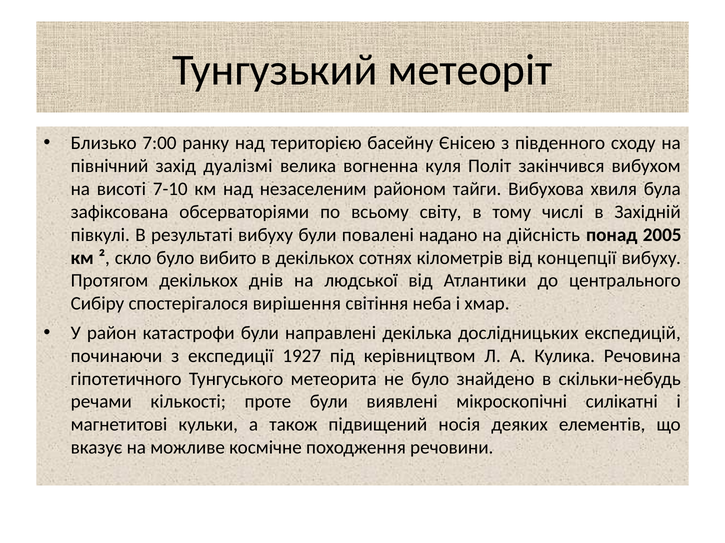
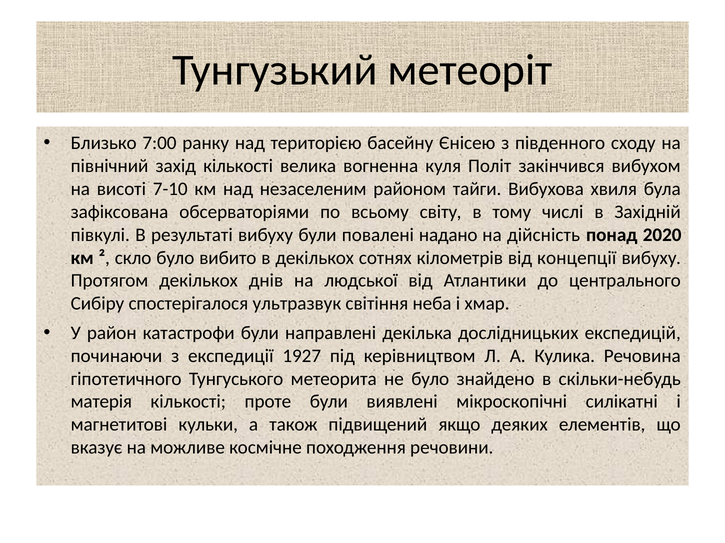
захід дуалізмі: дуалізмі -> кількості (238, 166)
2005: 2005 -> 2020 (662, 235)
вирішення: вирішення -> ультразвук (297, 304)
речами: речами -> матерія (101, 402)
носія: носія -> якщо (459, 425)
